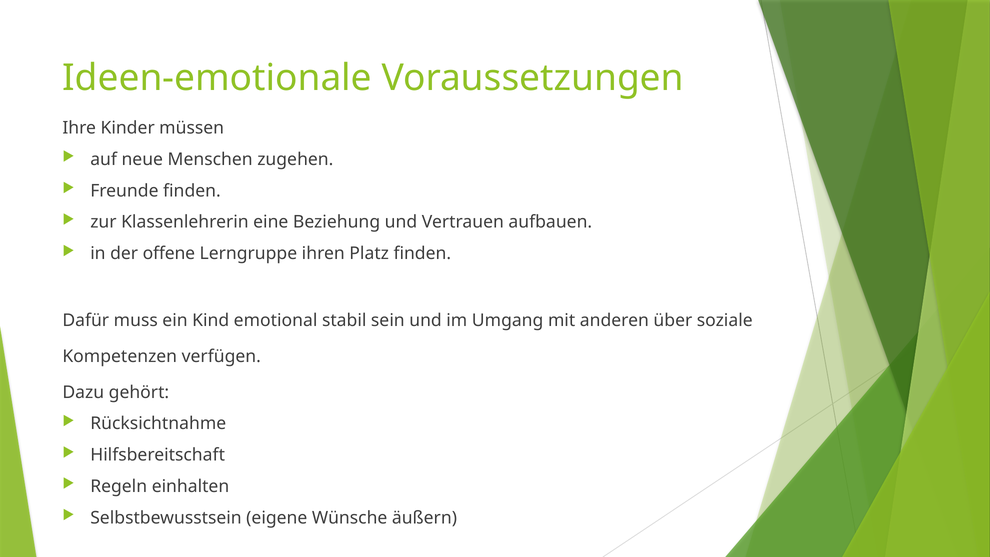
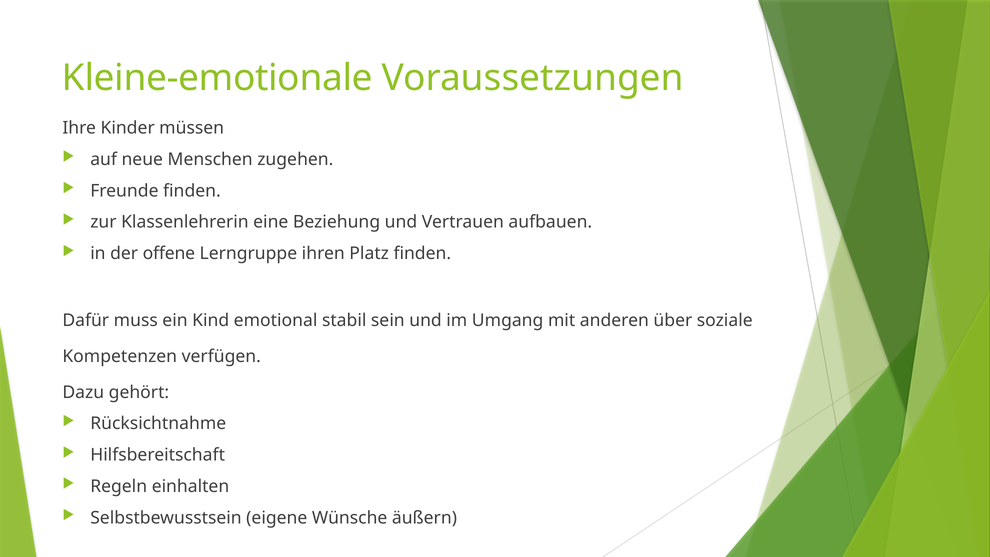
Ideen-emotionale: Ideen-emotionale -> Kleine-emotionale (217, 78)
